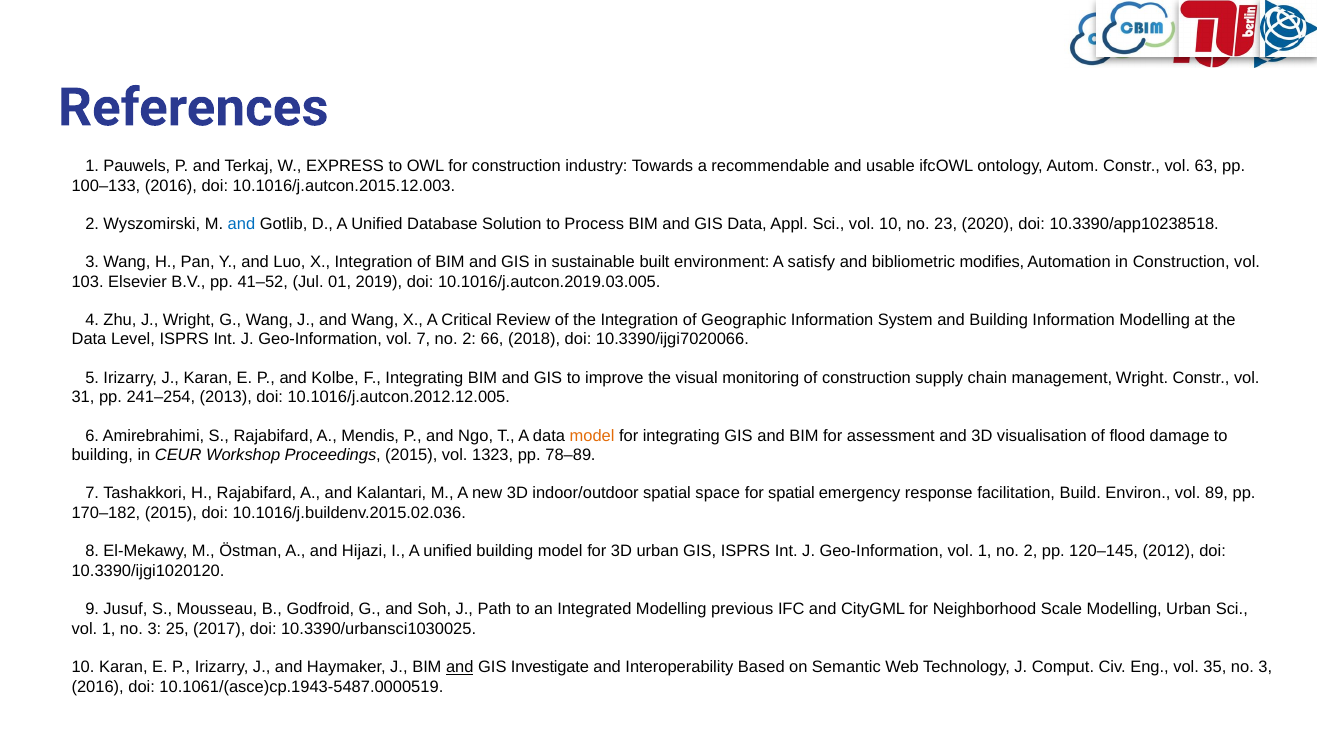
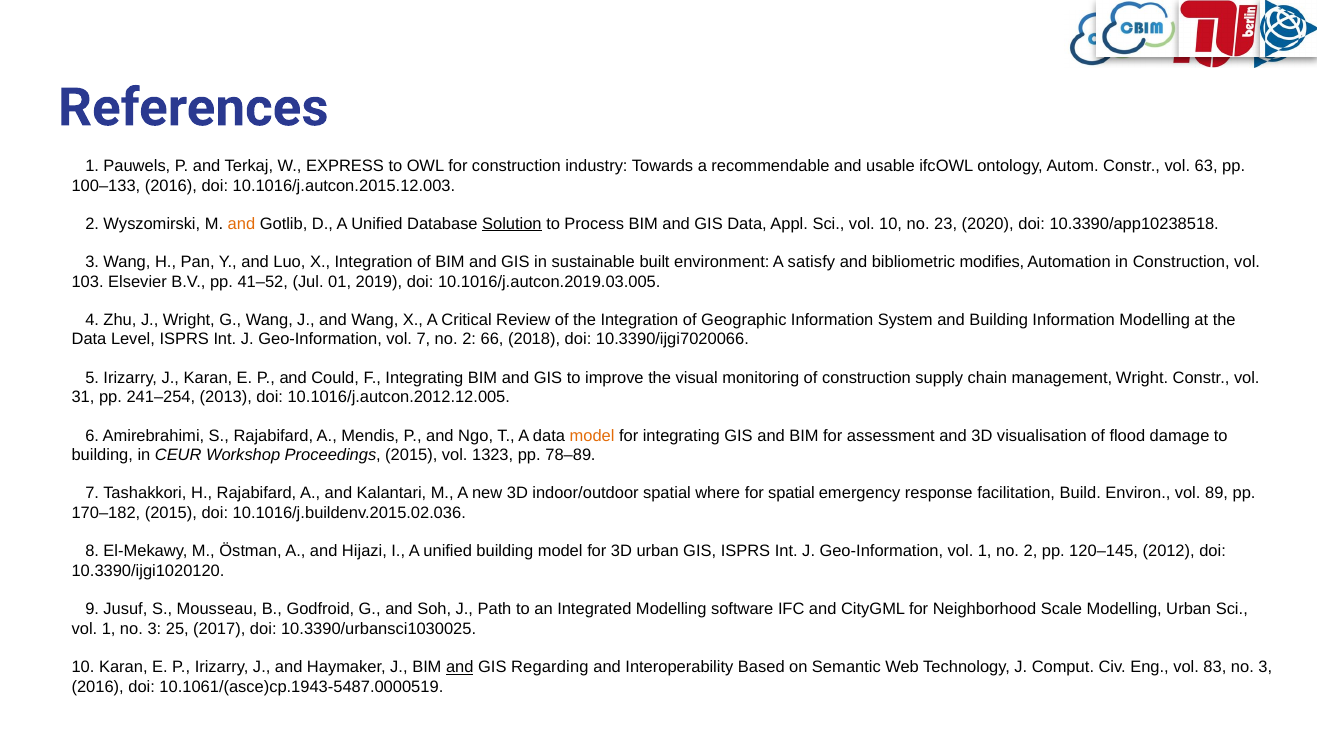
and colour: blue -> orange (241, 224)
Solution underline: none -> present (512, 224)
Kolbe: Kolbe -> Could (335, 378)
space: space -> where (718, 493)
previous: previous -> software (742, 609)
Investigate: Investigate -> Regarding (550, 667)
35: 35 -> 83 (1215, 667)
